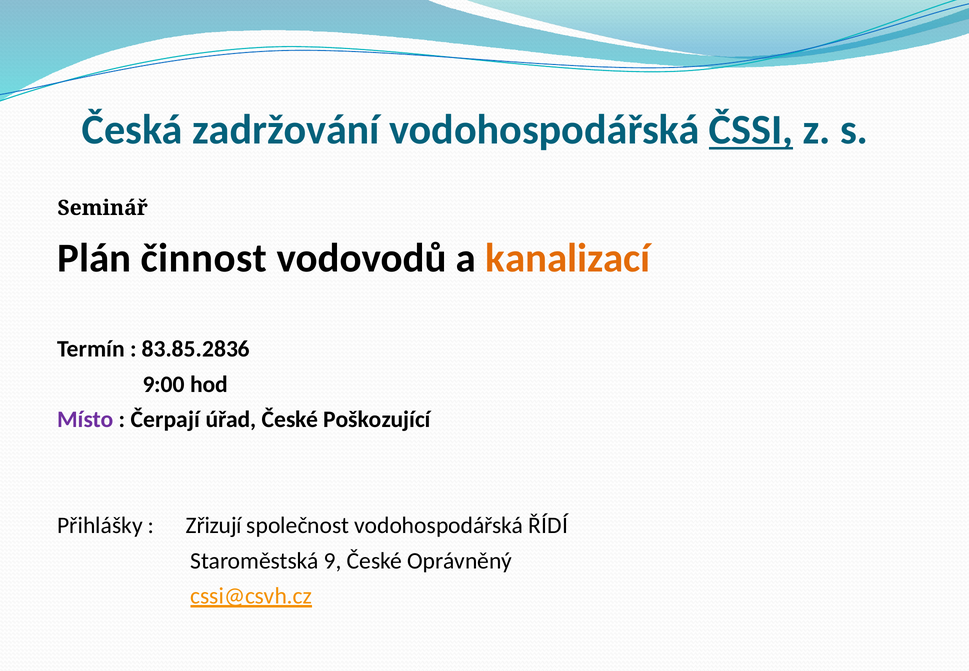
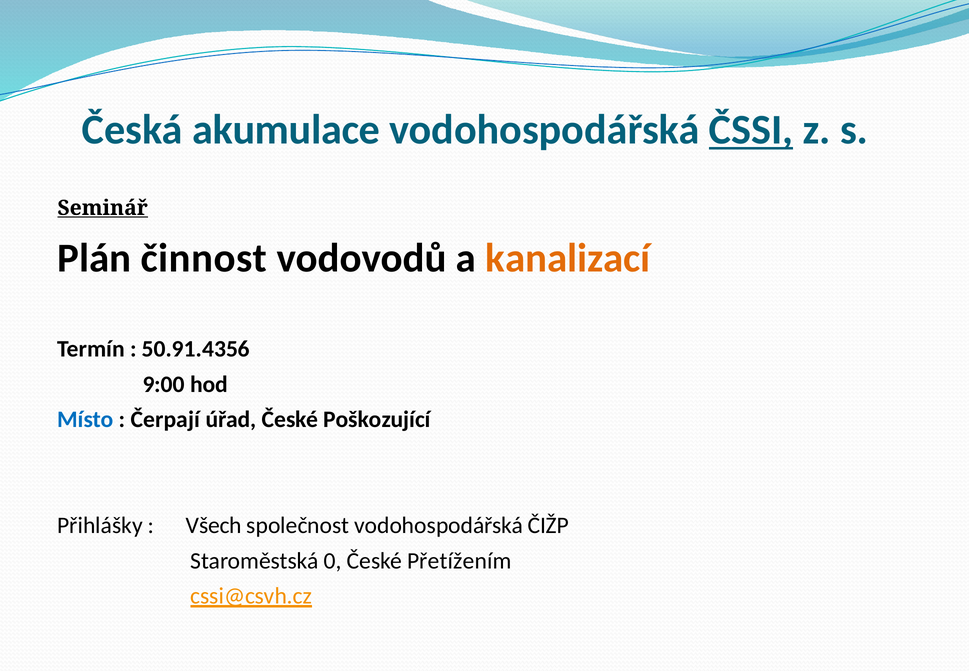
zadržování: zadržování -> akumulace (286, 130)
Seminář underline: none -> present (103, 208)
83.85.2836: 83.85.2836 -> 50.91.4356 (196, 349)
Místo colour: purple -> blue (85, 420)
Zřizují: Zřizují -> Všech (214, 525)
ŘÍDÍ: ŘÍDÍ -> ČIŽP (548, 525)
9: 9 -> 0 (333, 561)
Oprávněný: Oprávněný -> Přetížením (459, 561)
